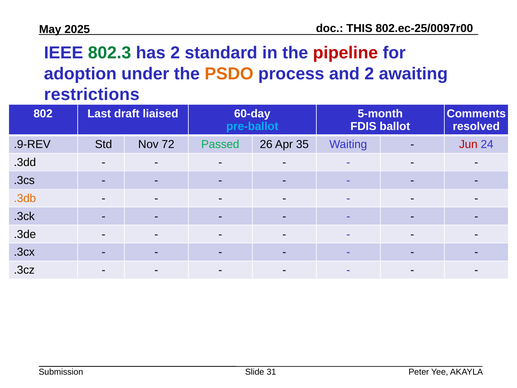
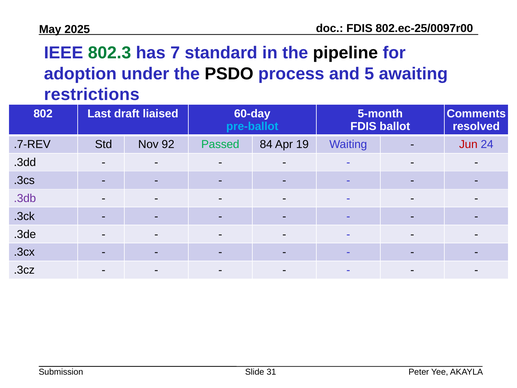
THIS: THIS -> FDIS (359, 28)
has 2: 2 -> 7 (175, 53)
pipeline colour: red -> black (345, 53)
PSDO colour: orange -> black (229, 74)
and 2: 2 -> 5 (369, 74)
.9-REV: .9-REV -> .7-REV (32, 144)
72: 72 -> 92 (168, 144)
26: 26 -> 84 (266, 144)
35: 35 -> 19 (302, 144)
.3db colour: orange -> purple (25, 198)
